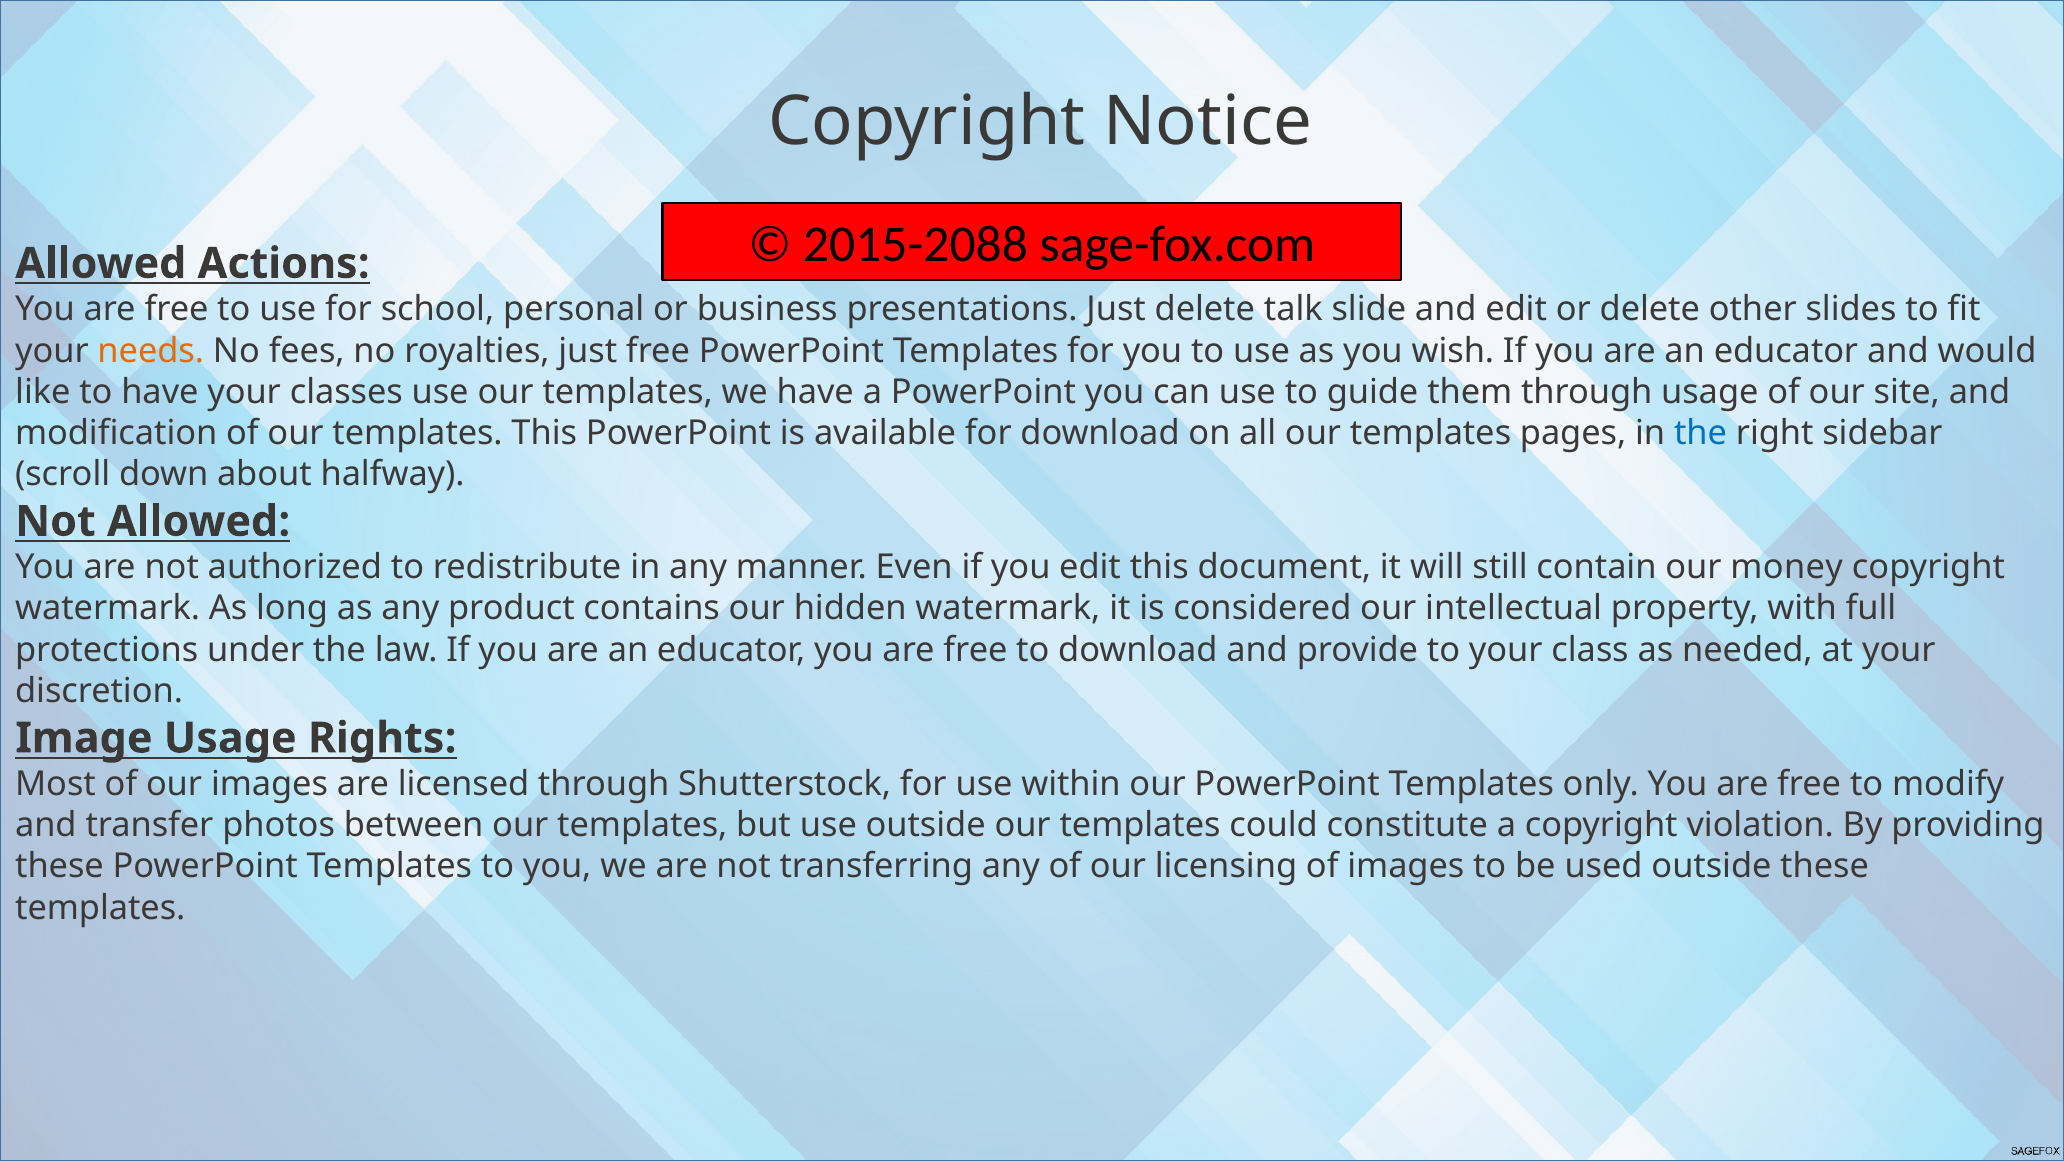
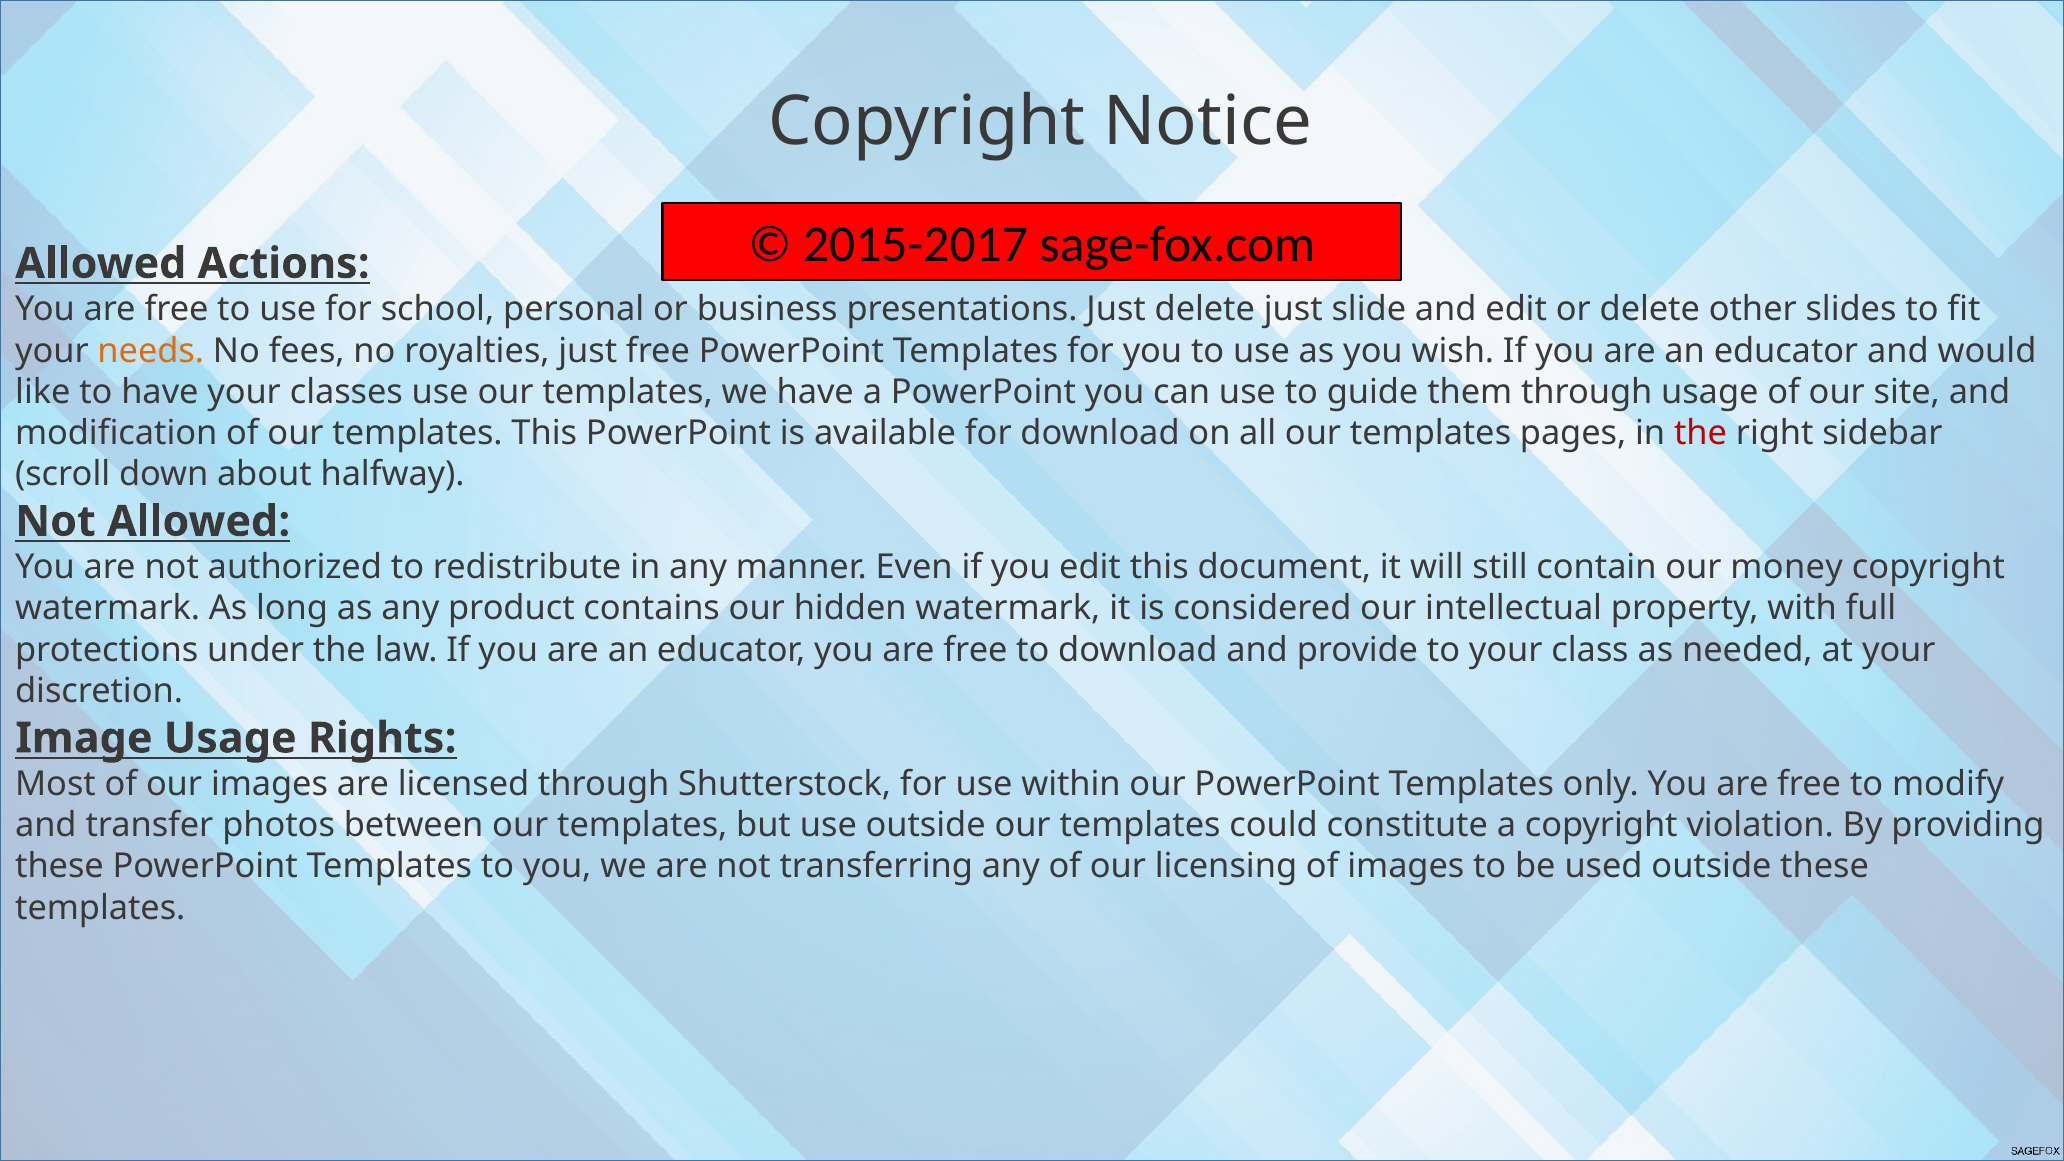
2015-2088: 2015-2088 -> 2015-2017 (915, 245)
delete talk: talk -> just (1293, 309)
the colour: blue -> red (1700, 433)
